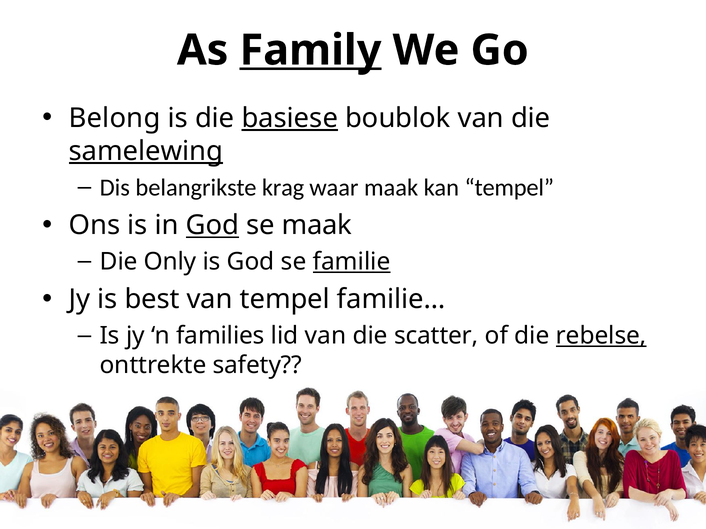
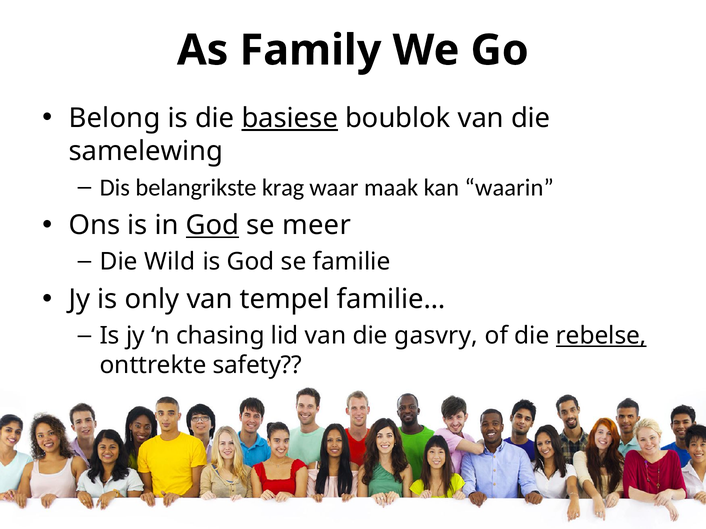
Family underline: present -> none (311, 50)
samelewing underline: present -> none (146, 151)
kan tempel: tempel -> waarin (509, 188)
se maak: maak -> meer (317, 226)
Only: Only -> Wild (170, 262)
familie underline: present -> none (352, 262)
best: best -> only (152, 300)
families: families -> chasing (220, 336)
scatter: scatter -> gasvry (436, 336)
